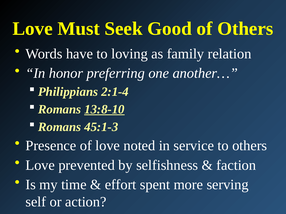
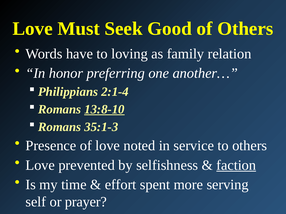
45:1-3: 45:1-3 -> 35:1-3 (101, 127)
faction underline: none -> present (236, 165)
action: action -> prayer (86, 202)
